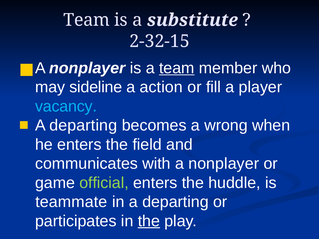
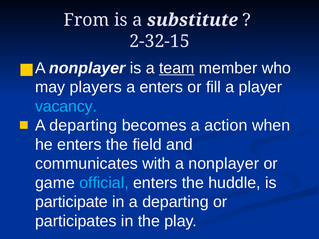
Team: Team -> From (87, 20)
sideline: sideline -> players (96, 87)
a action: action -> enters (161, 87)
wrong: wrong -> action (226, 126)
official colour: light green -> light blue (104, 183)
teammate: teammate -> participate (71, 202)
the underline: present -> none (149, 221)
